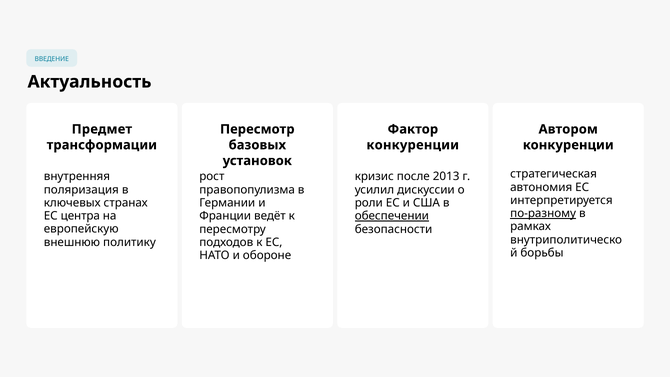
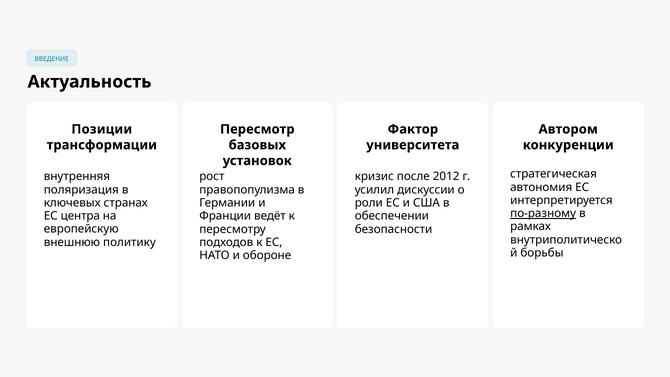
Предмет: Предмет -> Позиции (102, 129)
конкуренции: конкуренции -> университета (413, 145)
2013: 2013 -> 2012 (446, 177)
обеспечении underline: present -> none (392, 216)
